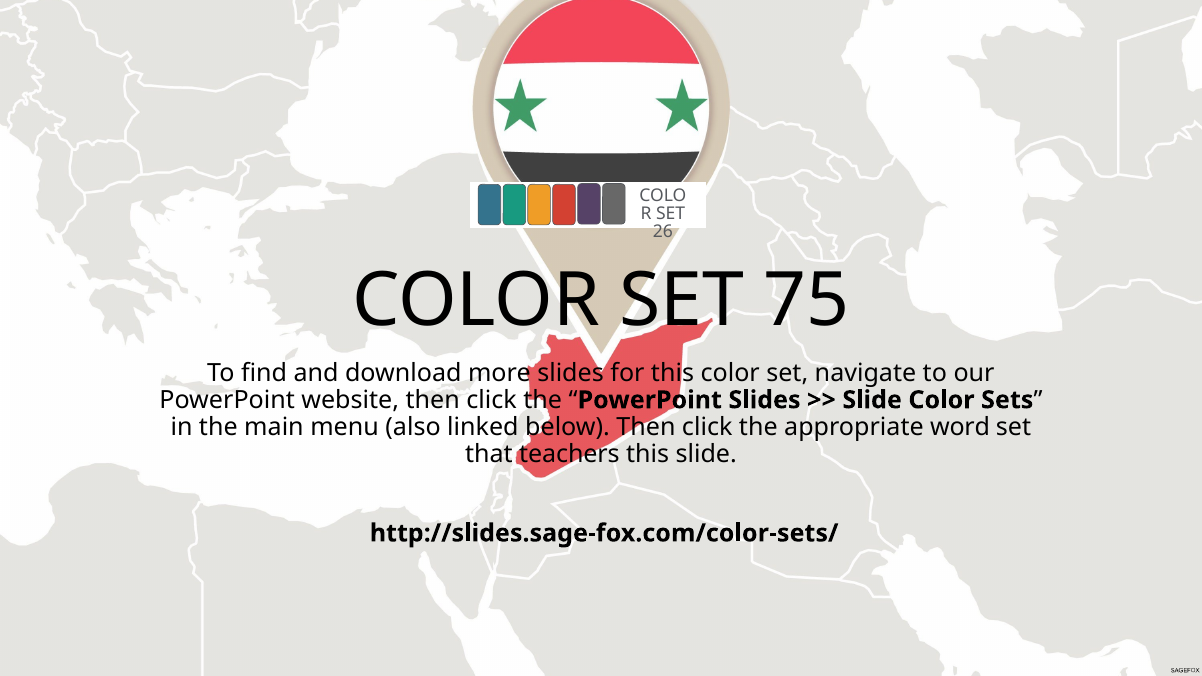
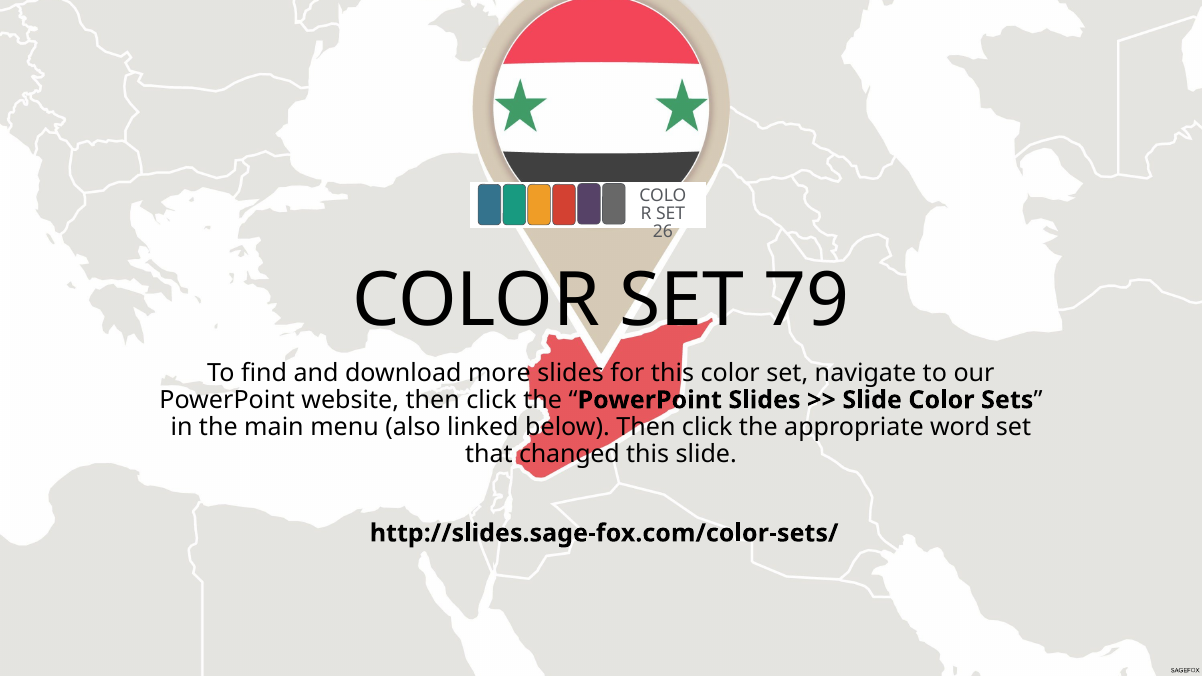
75: 75 -> 79 (807, 300)
teachers: teachers -> changed (569, 454)
